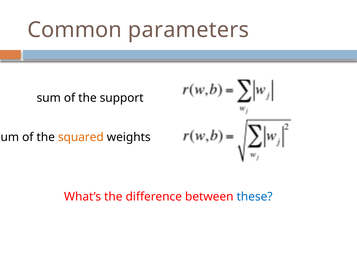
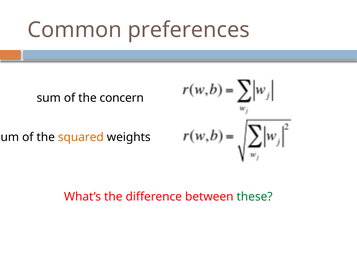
parameters: parameters -> preferences (189, 30)
support: support -> concern (122, 98)
these colour: blue -> green (255, 196)
